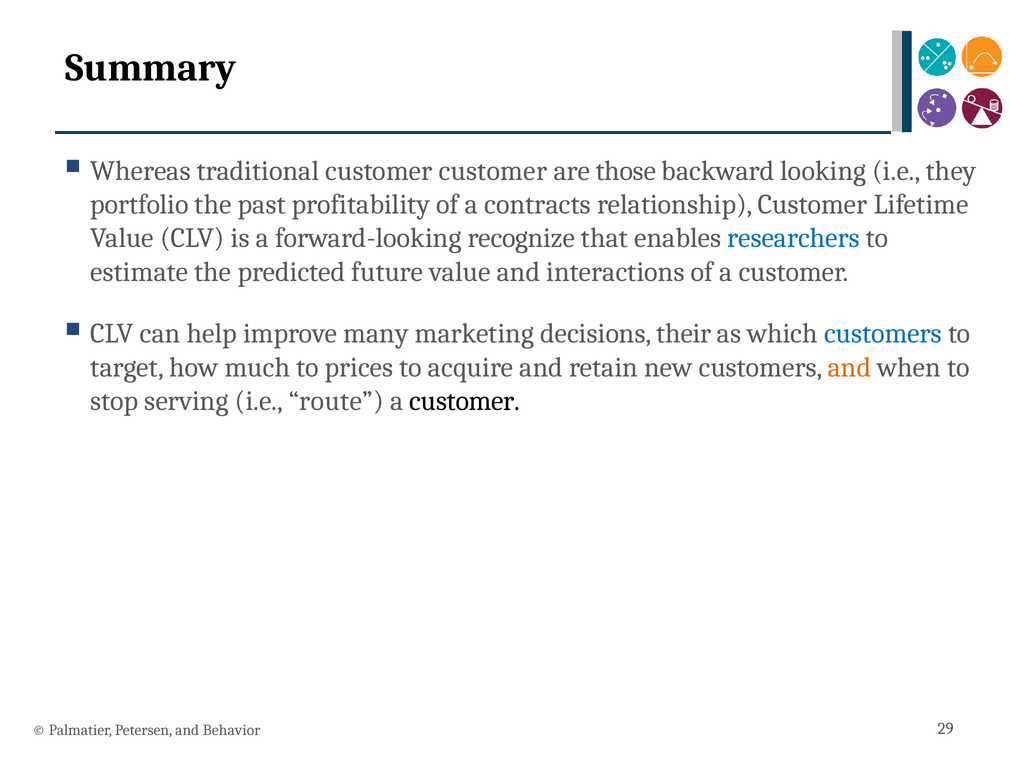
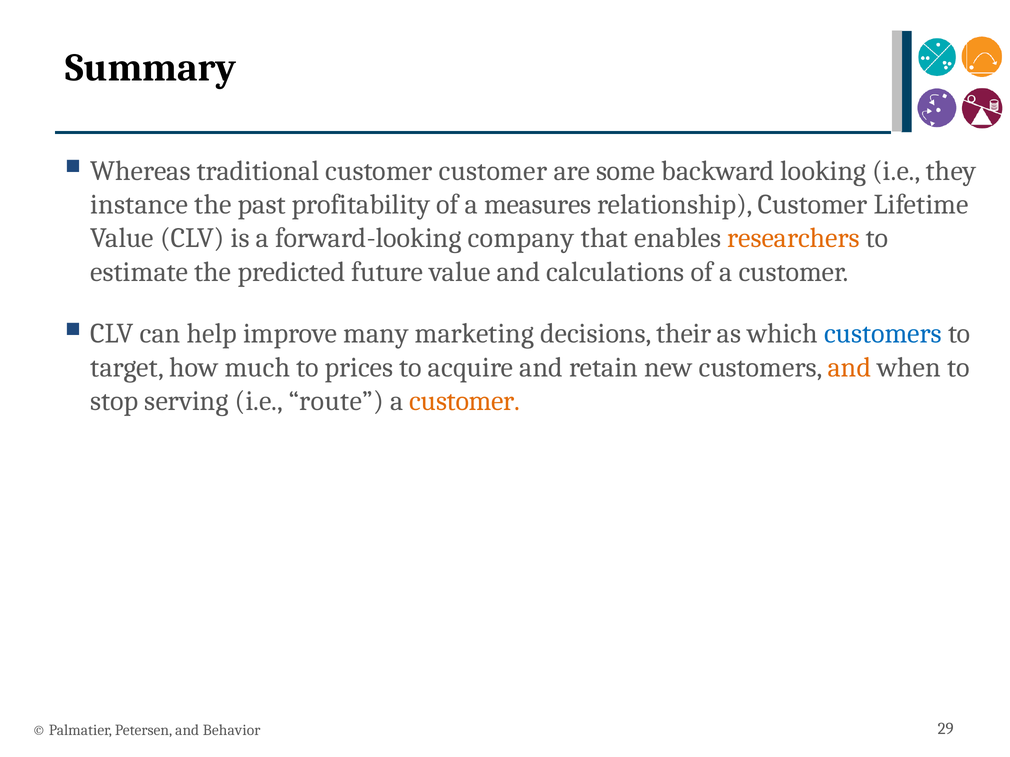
those: those -> some (626, 171)
portfolio: portfolio -> instance (139, 205)
contracts: contracts -> measures (538, 205)
recognize: recognize -> company (521, 238)
researchers colour: blue -> orange (794, 238)
interactions: interactions -> calculations (615, 272)
customer colour: black -> orange (465, 401)
